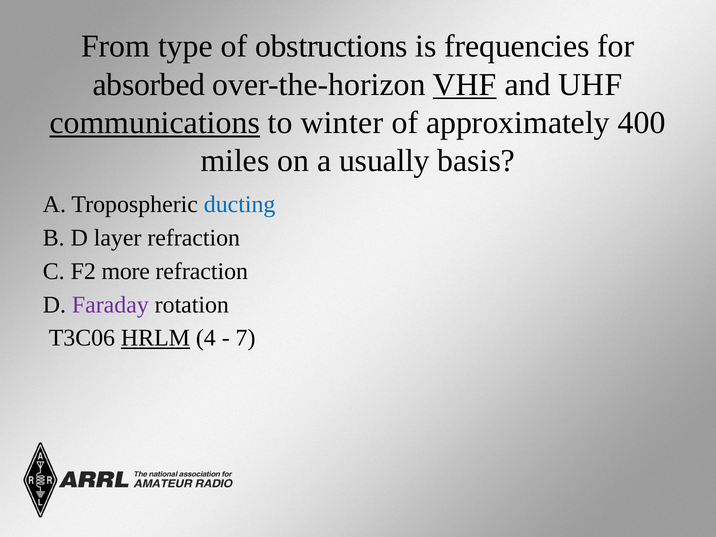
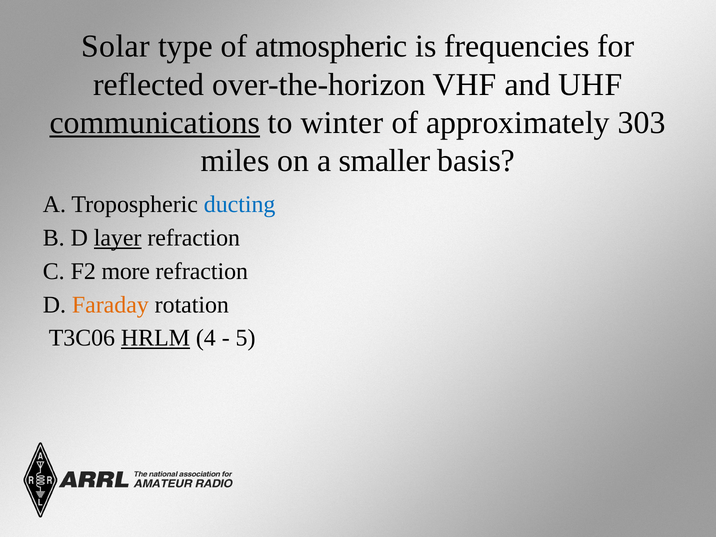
From: From -> Solar (116, 46)
obstructions: obstructions -> atmospheric (331, 46)
absorbed: absorbed -> reflected (149, 85)
VHF underline: present -> none (465, 85)
400: 400 -> 303 (642, 123)
usually: usually -> smaller (384, 161)
layer underline: none -> present (118, 238)
Faraday colour: purple -> orange (110, 305)
7: 7 -> 5 (246, 338)
